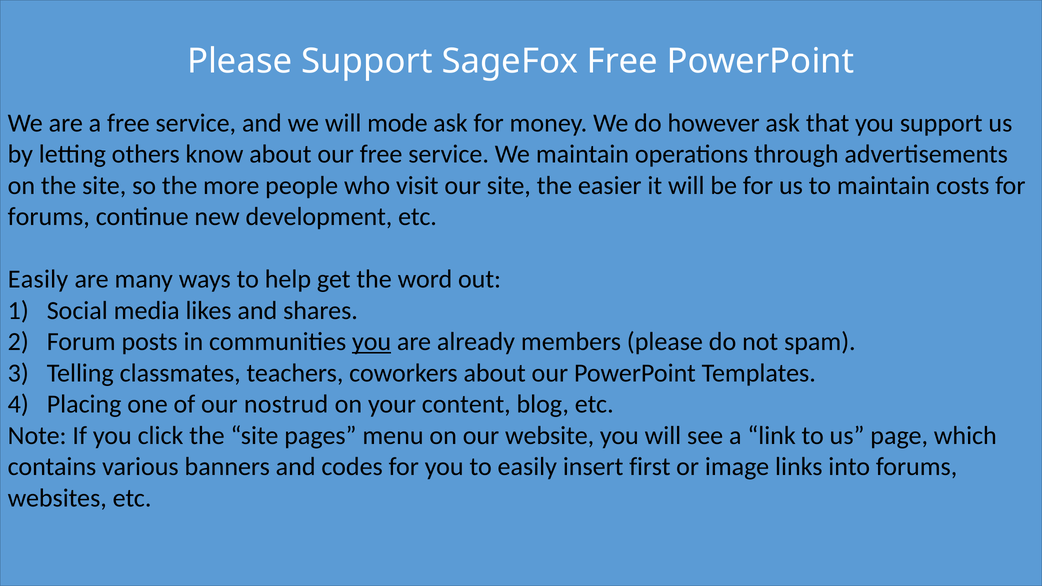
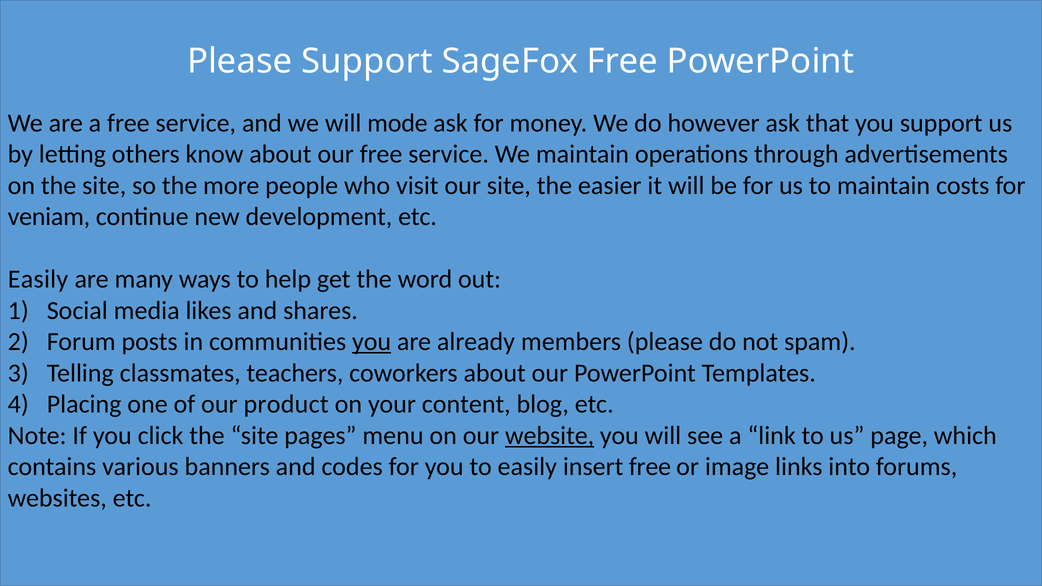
forums: forums -> veniam (49, 217)
nostrud: nostrud -> product (286, 404)
website underline: none -> present (550, 436)
insert first: first -> free (650, 467)
